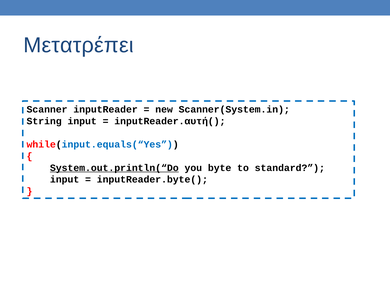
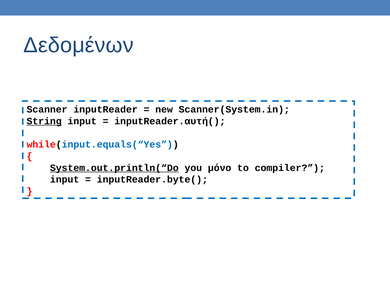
Μετατρέπει: Μετατρέπει -> Δεδομένων (79, 45)
String underline: none -> present (44, 121)
byte: byte -> μόνο (220, 168)
standard: standard -> compiler (290, 168)
